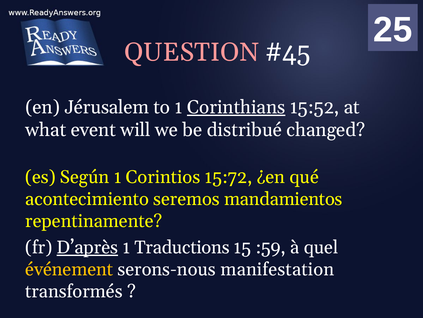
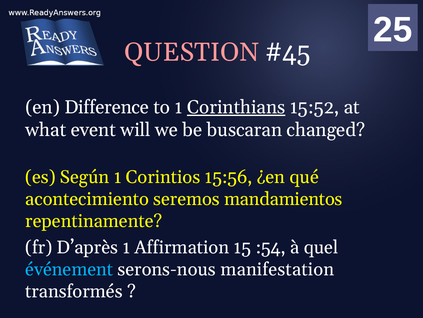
Jérusalem: Jérusalem -> Difference (107, 107)
distribué: distribué -> buscaran (244, 130)
15:72: 15:72 -> 15:56 (229, 177)
D’après underline: present -> none (87, 247)
Traductions: Traductions -> Affirmation (182, 247)
:59: :59 -> :54 (271, 247)
événement colour: yellow -> light blue (69, 269)
